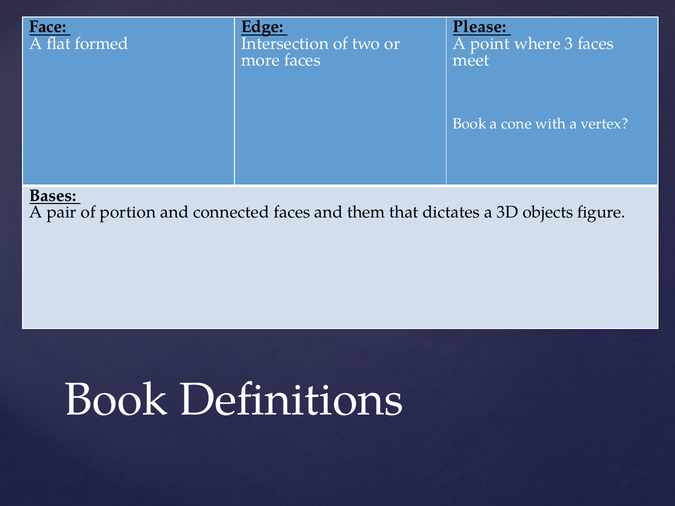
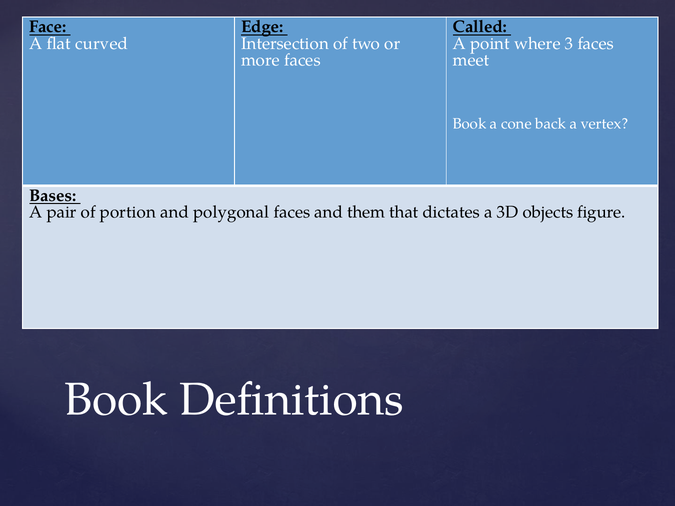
Please: Please -> Called (480, 27)
formed: formed -> curved (102, 43)
with: with -> back (551, 124)
connected: connected -> polygonal (231, 212)
